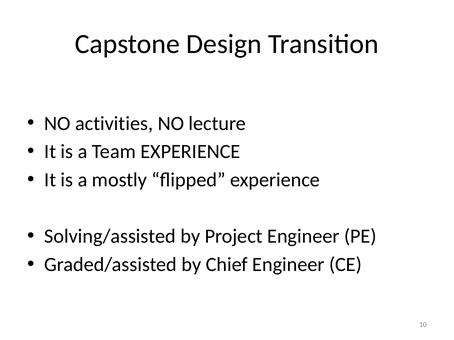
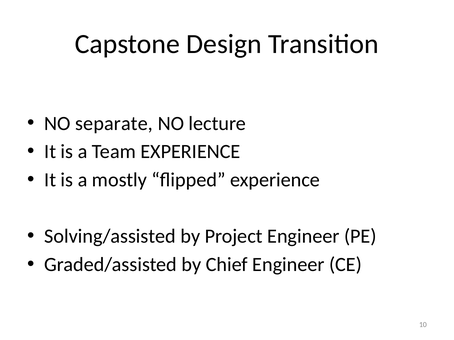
activities: activities -> separate (114, 124)
